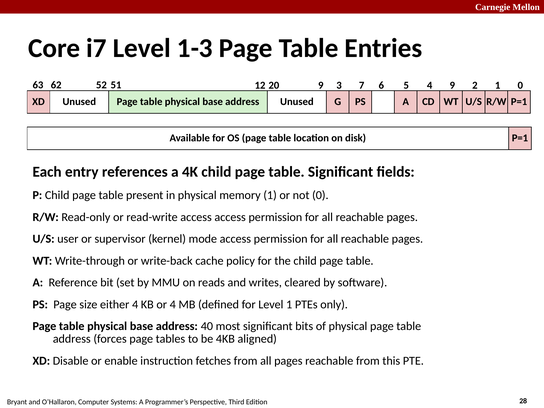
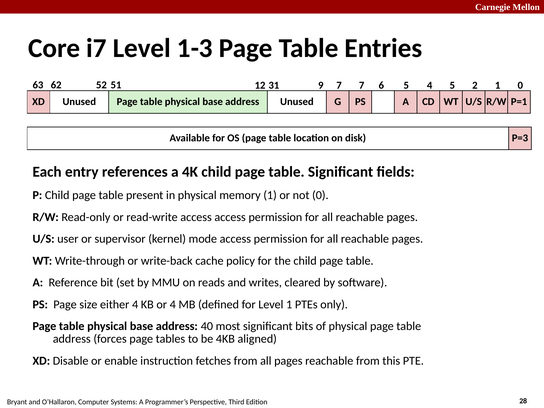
20: 20 -> 31 (274, 85)
9 3: 3 -> 7 (339, 85)
4 9: 9 -> 5 (452, 85)
disk P=1: P=1 -> P=3 (520, 138)
